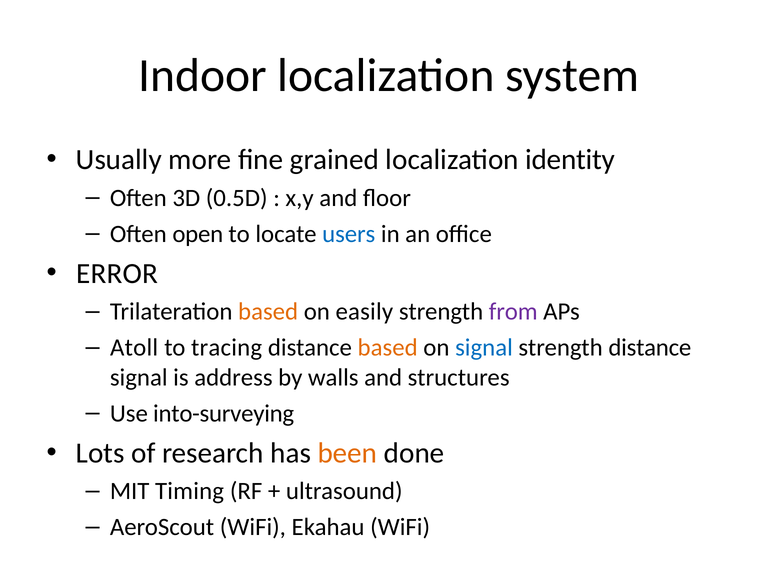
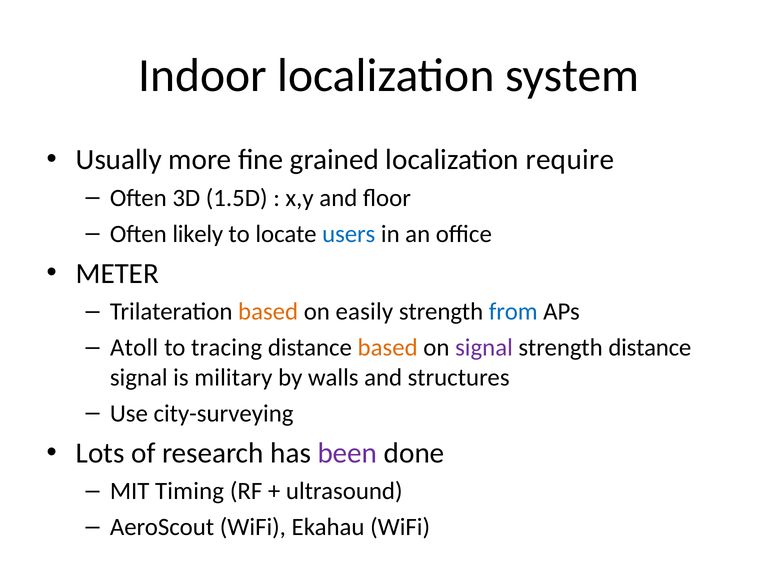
identity: identity -> require (570, 160)
0.5D: 0.5D -> 1.5D (237, 198)
open: open -> likely (198, 234)
ERROR: ERROR -> METER (117, 273)
from colour: purple -> blue (513, 311)
signal colour: blue -> purple (484, 347)
address: address -> military (233, 377)
into-surveying: into-surveying -> city-surveying (224, 413)
been colour: orange -> purple (347, 453)
